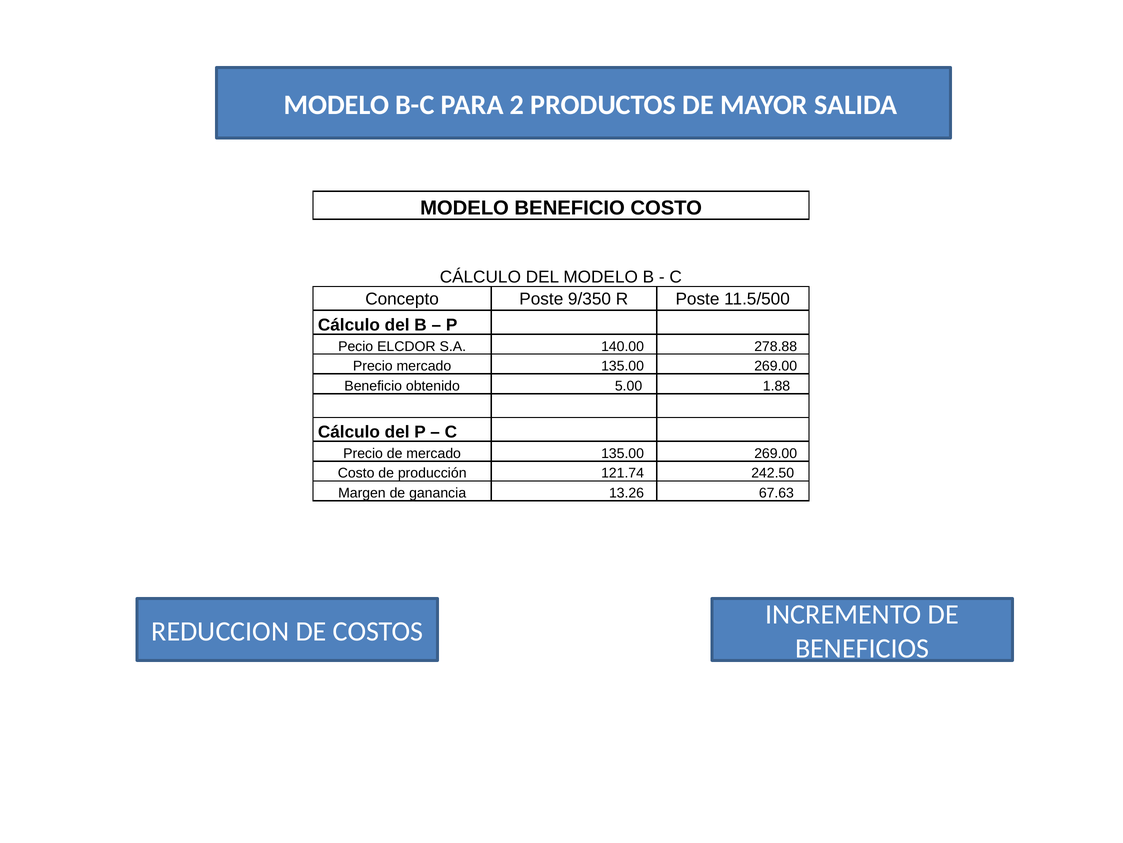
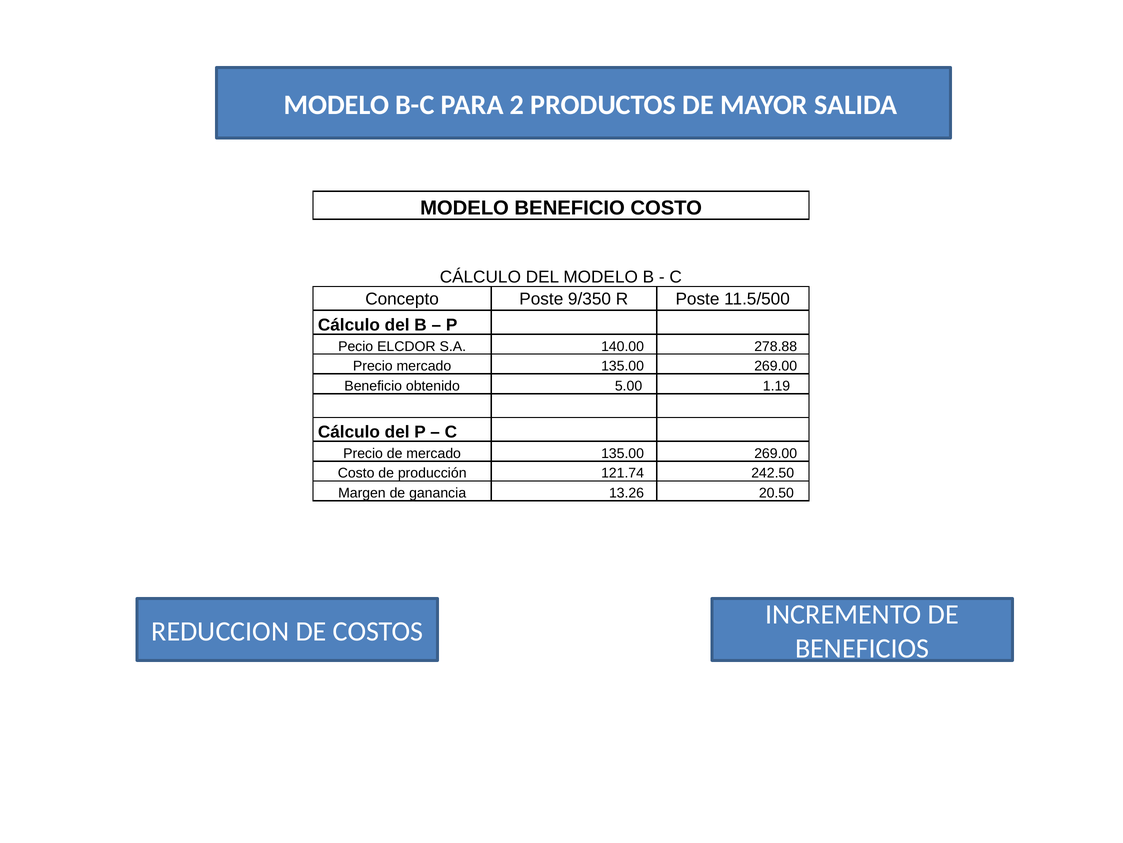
1.88: 1.88 -> 1.19 (776, 386)
67.63: 67.63 -> 20.50 (776, 493)
